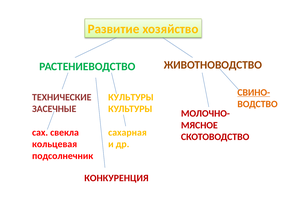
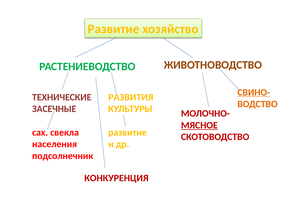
КУЛЬТУРЫ: КУЛЬТУРЫ -> РАЗВИТИЯ (131, 97)
МЯСНОЕ underline: none -> present (199, 125)
сахарная: сахарная -> развитие (127, 132)
кольцевая: кольцевая -> населения (55, 144)
